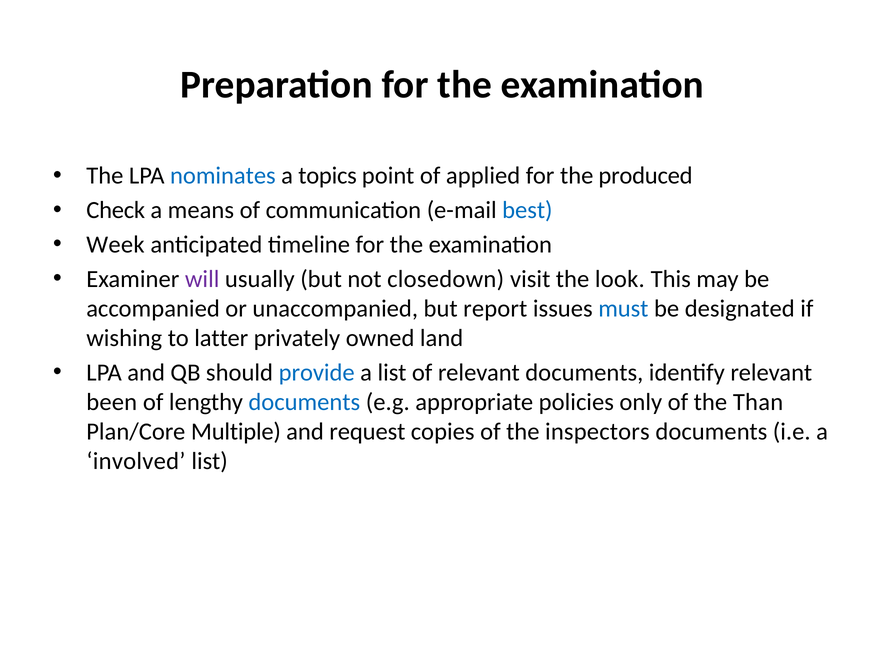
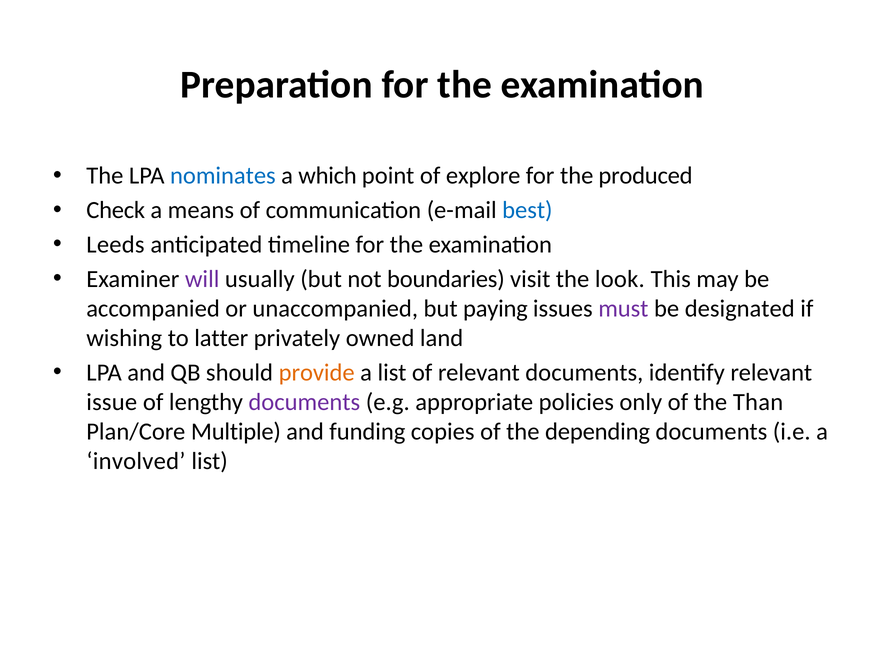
topics: topics -> which (328, 176)
applied: applied -> explore (483, 176)
Week: Week -> Leeds (115, 245)
closedown: closedown -> boundaries (446, 279)
report: report -> paying (495, 309)
must colour: blue -> purple (623, 309)
provide colour: blue -> orange (317, 373)
been: been -> issue (112, 402)
documents colour: blue -> purple (304, 402)
request: request -> funding (367, 432)
inspectors: inspectors -> depending (598, 432)
